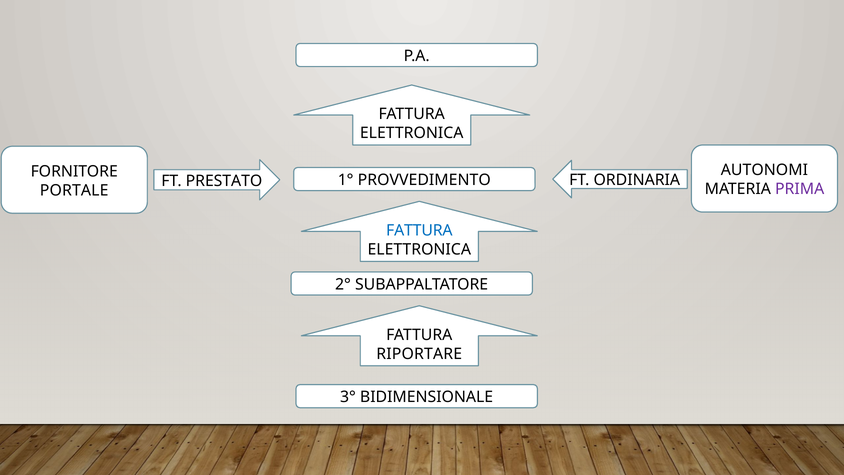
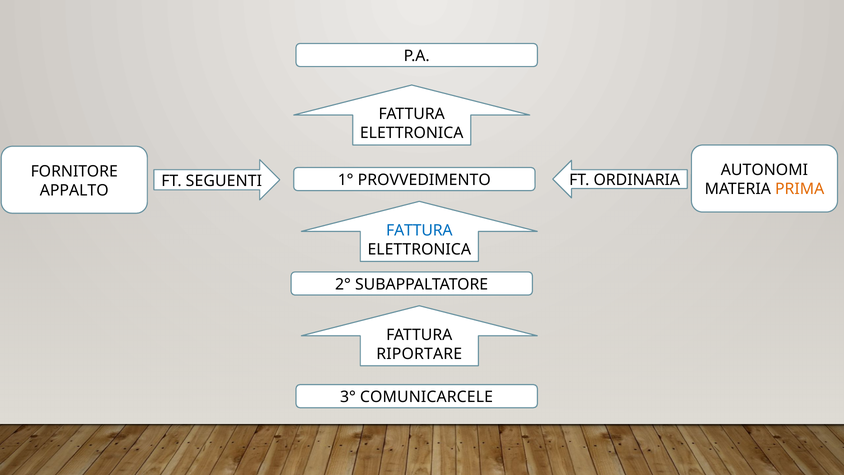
PRESTATO: PRESTATO -> SEGUENTI (224, 181)
PRIMA colour: purple -> orange (800, 189)
PORTALE: PORTALE -> APPALTO (74, 190)
BIDIMENSIONALE: BIDIMENSIONALE -> COMUNICARCELE (426, 397)
